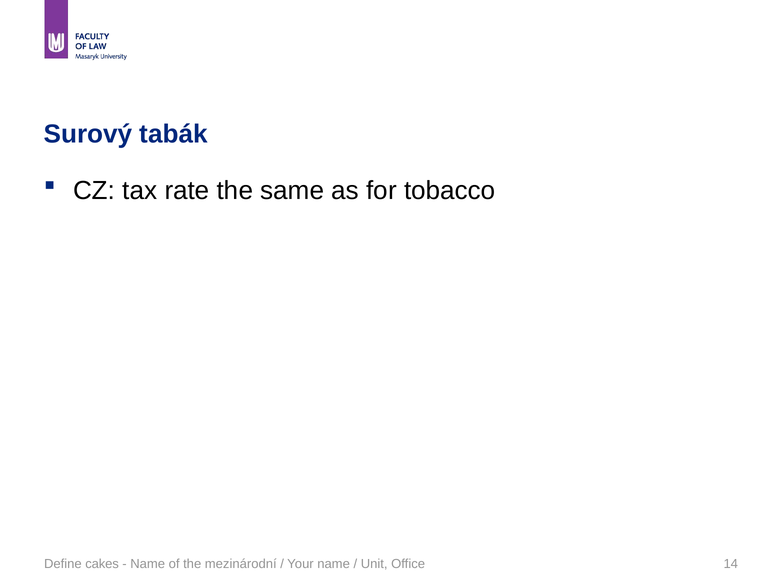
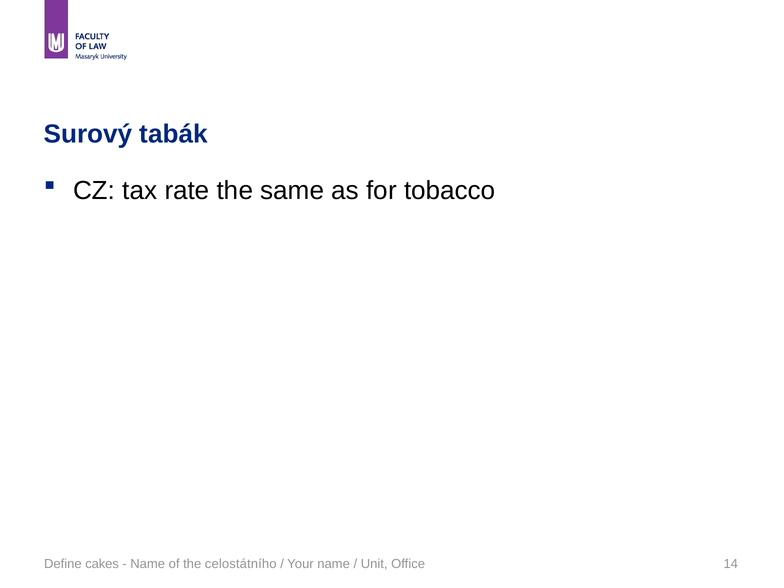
mezinárodní: mezinárodní -> celostátního (241, 564)
